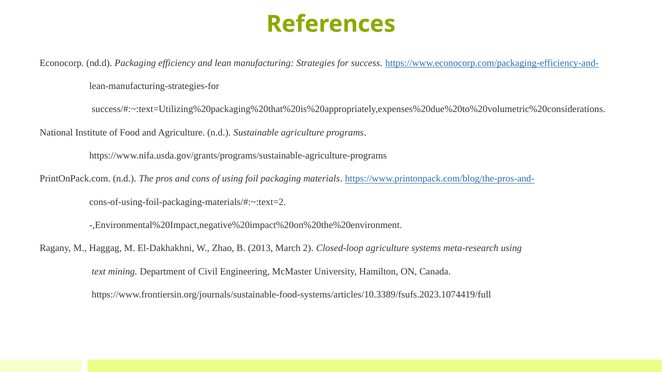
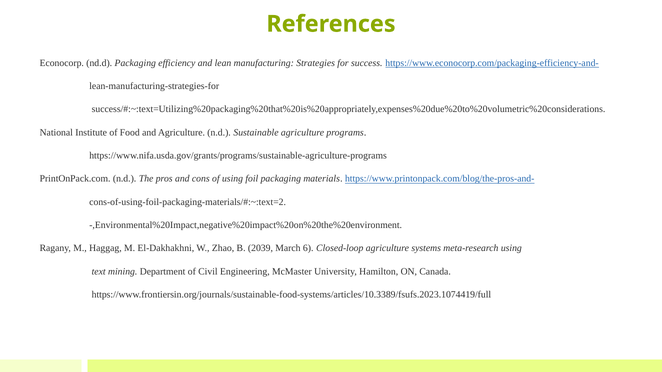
2013: 2013 -> 2039 (260, 248)
2: 2 -> 6 (308, 248)
